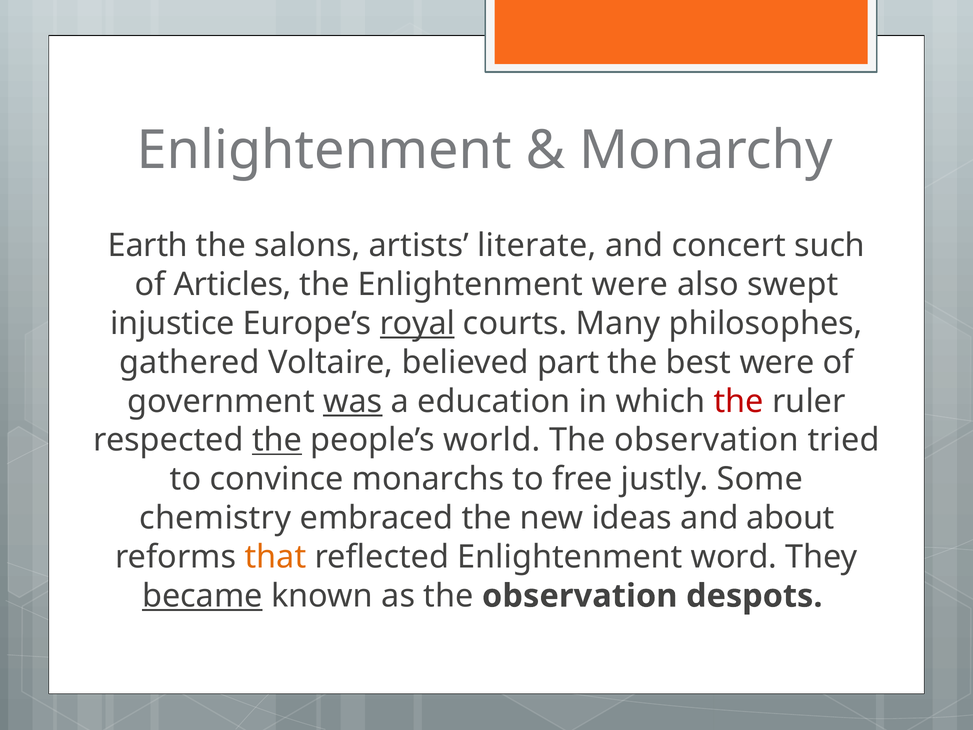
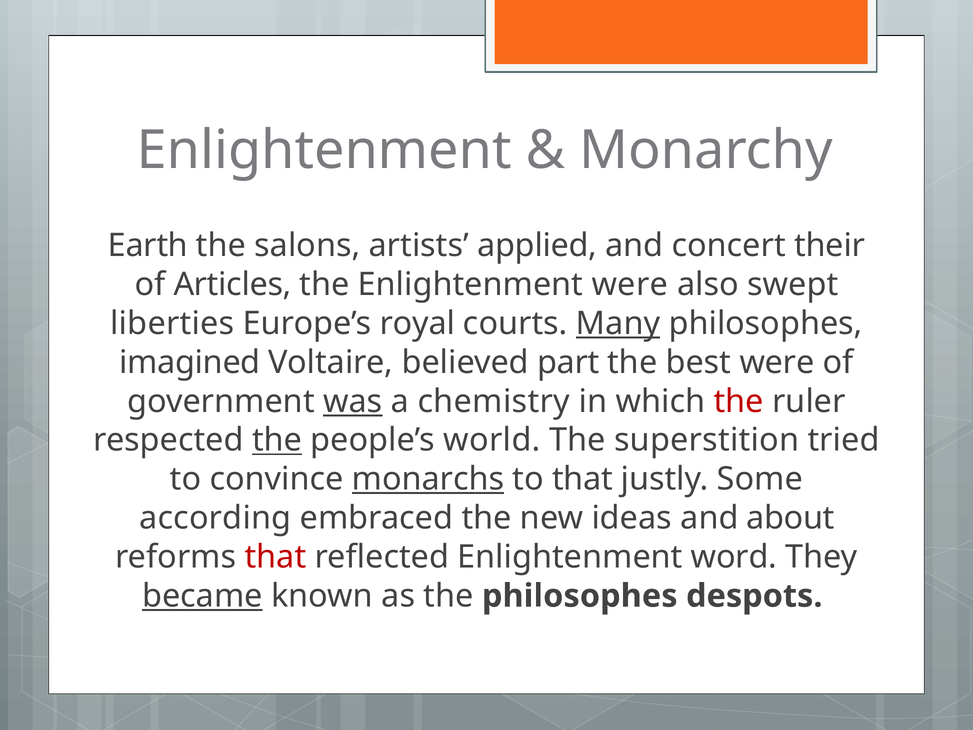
literate: literate -> applied (537, 246)
such: such -> their (830, 246)
injustice: injustice -> liberties (172, 323)
royal underline: present -> none (417, 323)
Many underline: none -> present (618, 323)
gathered: gathered -> imagined (190, 362)
education: education -> chemistry (494, 401)
observation: observation -> superstition (707, 440)
monarchs underline: none -> present (428, 479)
to free: free -> that (582, 479)
chemistry: chemistry -> according (215, 518)
that colour: orange -> red (275, 557)
as the observation: observation -> philosophes (580, 596)
